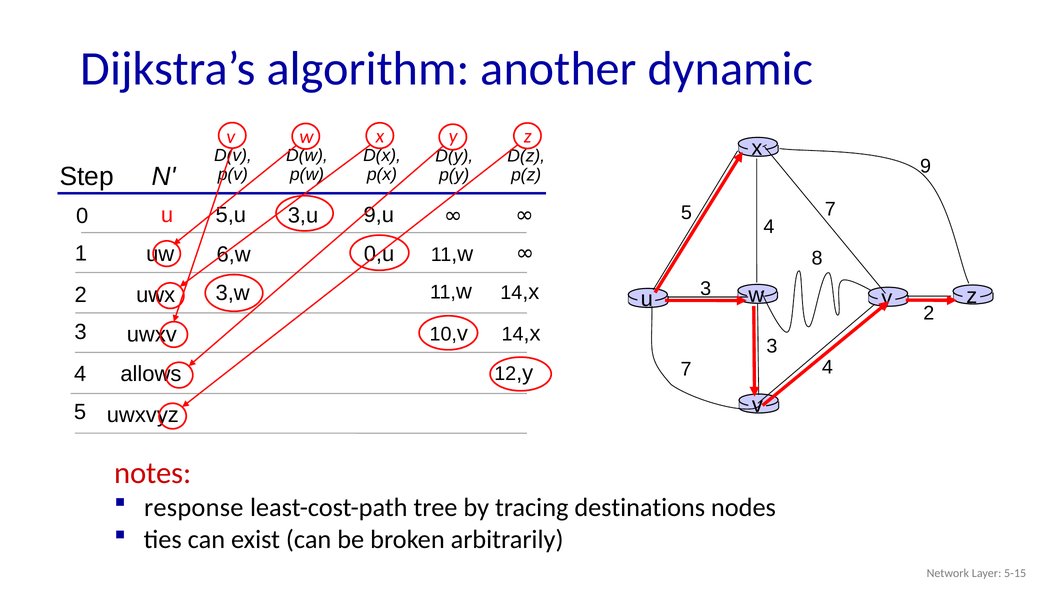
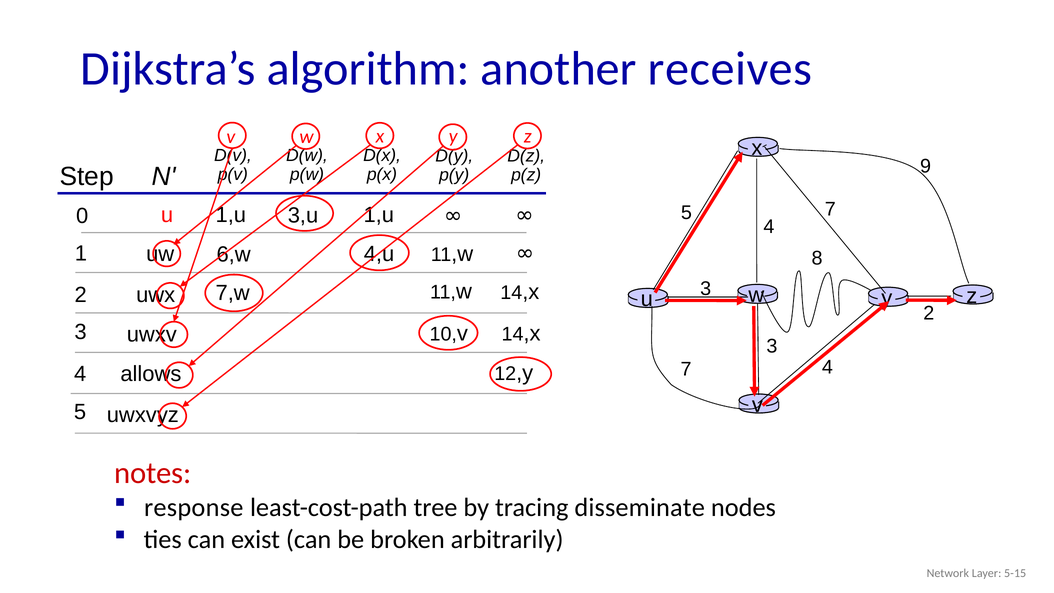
dynamic: dynamic -> receives (730, 69)
5,u: 5,u -> 1,u (231, 215)
3,u 9,u: 9,u -> 1,u (379, 215)
0,u: 0,u -> 4,u (379, 254)
3,w: 3,w -> 7,w (233, 293)
destinations: destinations -> disseminate (640, 507)
